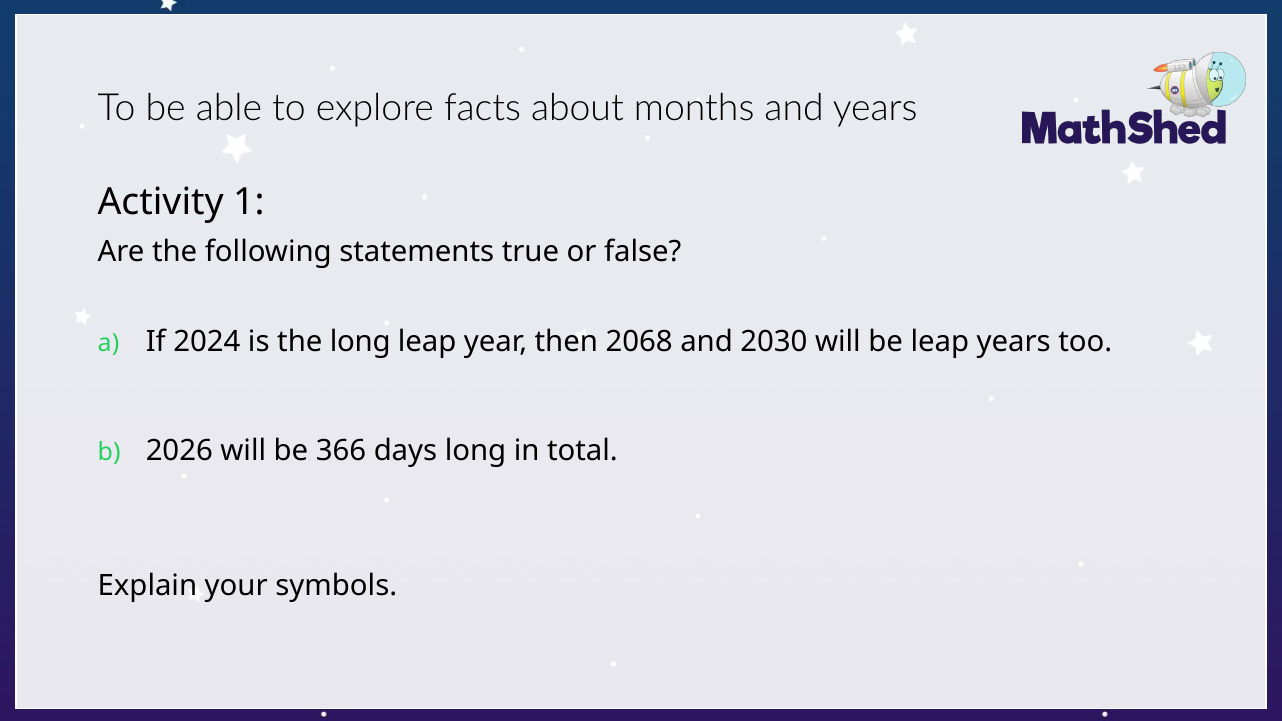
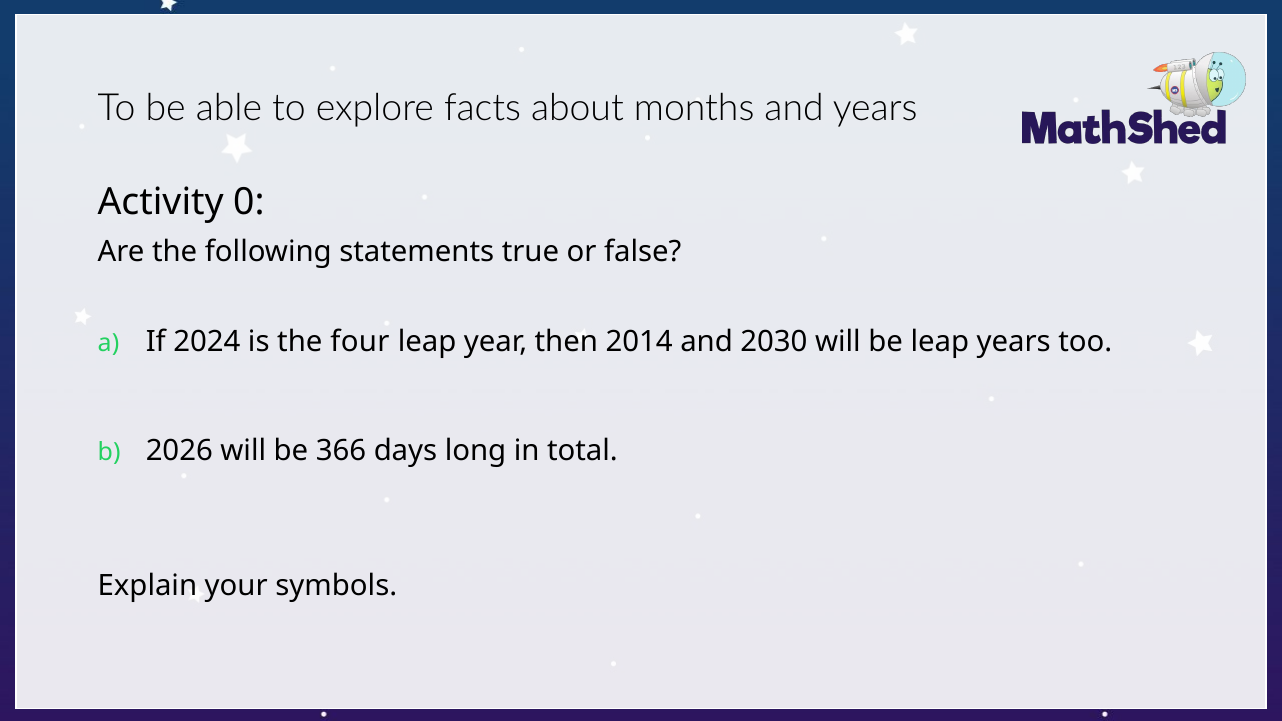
1: 1 -> 0 (249, 203)
the long: long -> four (360, 342)
2068: 2068 -> 2014 (639, 342)
